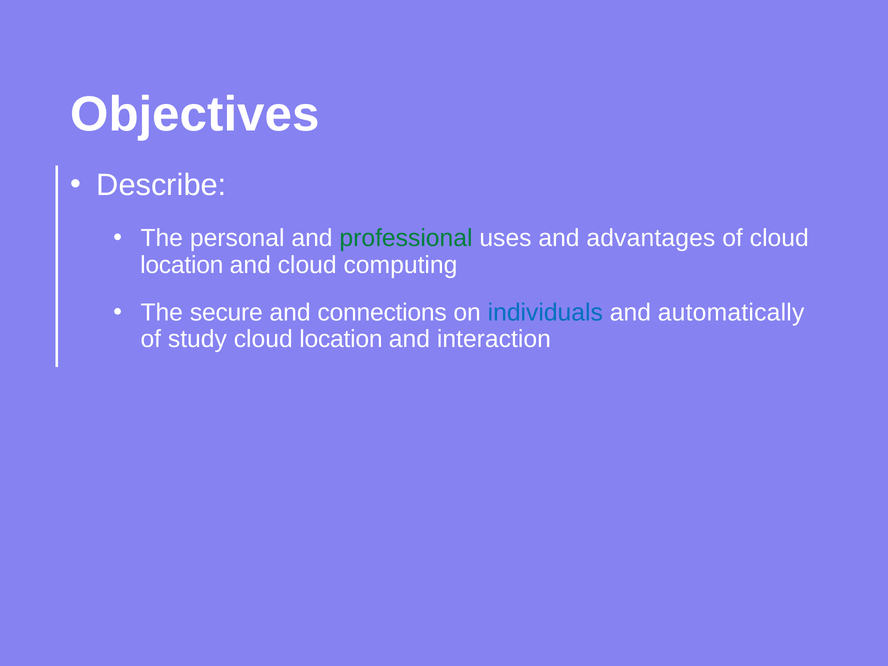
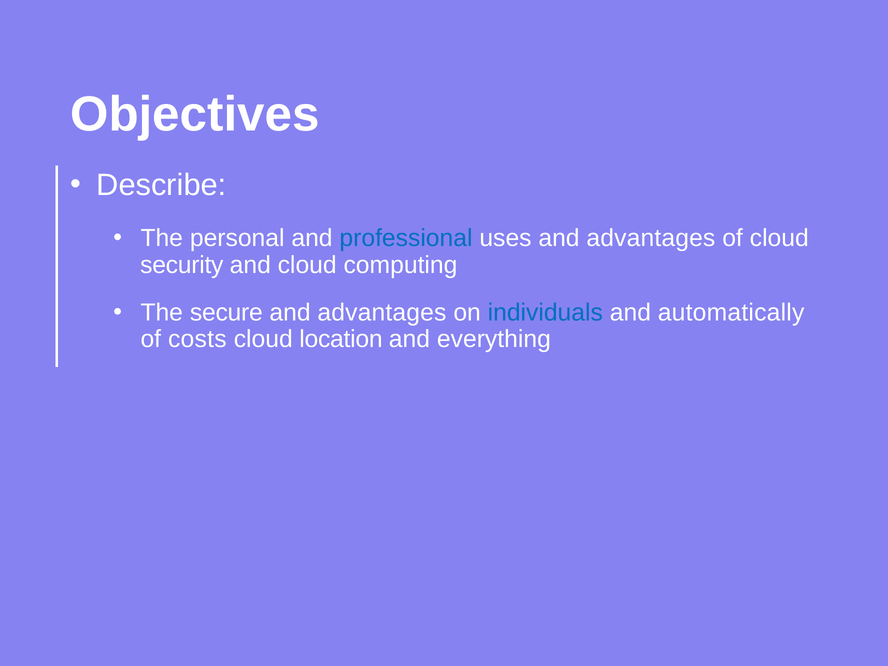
professional colour: green -> blue (406, 238)
location: location -> security (182, 265)
connections: connections -> advantages (382, 313)
study: study -> costs (197, 339)
interaction: interaction -> everything (494, 339)
